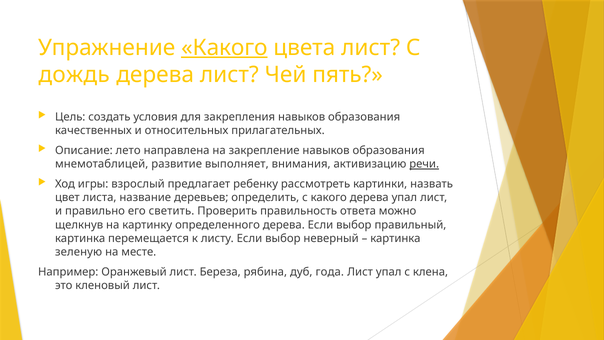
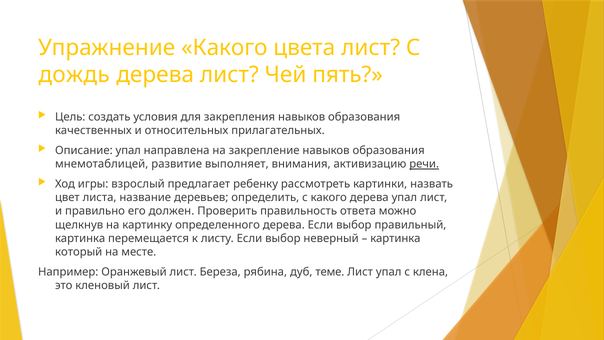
Какого underline: present -> none (224, 48)
Описание лето: лето -> упал (128, 150)
светить: светить -> должен (171, 211)
зеленую: зеленую -> который (79, 252)
года: года -> теме (330, 272)
